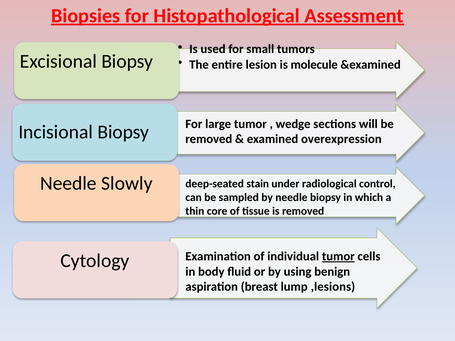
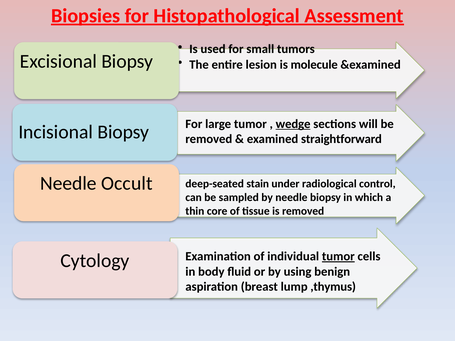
wedge underline: none -> present (293, 124)
overexpression: overexpression -> straightforward (341, 139)
Slowly: Slowly -> Occult (127, 184)
,lesions: ,lesions -> ,thymus (333, 287)
